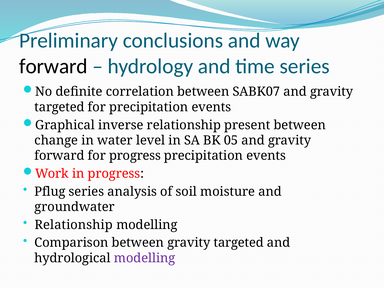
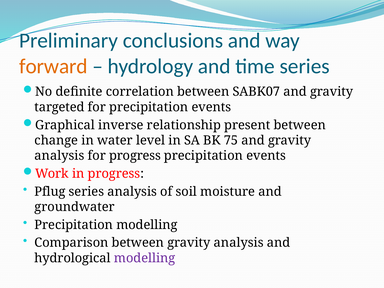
forward colour: black -> orange (53, 66)
05: 05 -> 75 (231, 140)
forward: forward -> analysis (59, 156)
Relationship: Relationship -> Precipitation (74, 225)
between gravity targeted: targeted -> analysis (239, 243)
